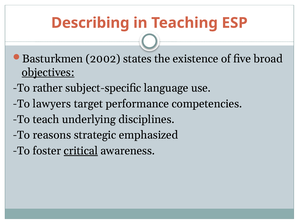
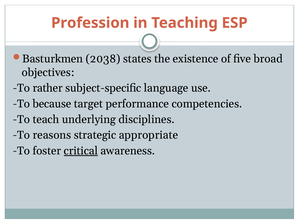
Describing: Describing -> Profession (90, 23)
2002: 2002 -> 2038 (103, 59)
objectives underline: present -> none (48, 72)
lawyers: lawyers -> because (52, 104)
emphasized: emphasized -> appropriate (148, 135)
